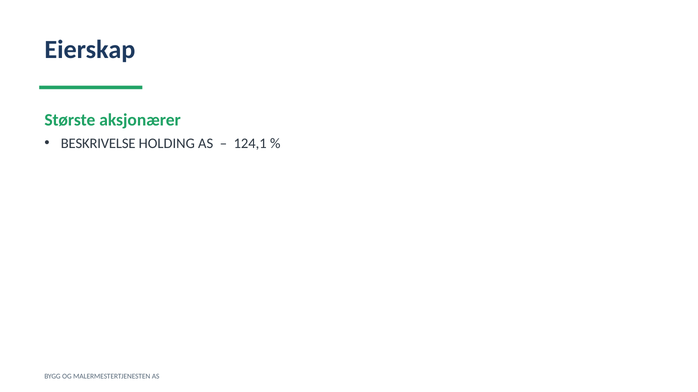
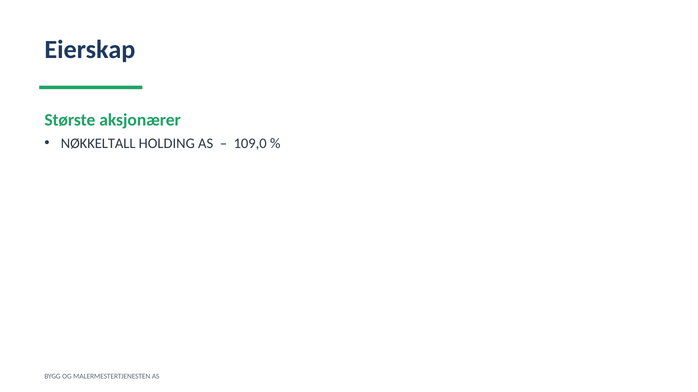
BESKRIVELSE: BESKRIVELSE -> NØKKELTALL (98, 144)
124,1: 124,1 -> 109,0 (250, 144)
